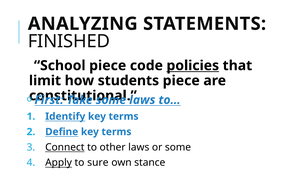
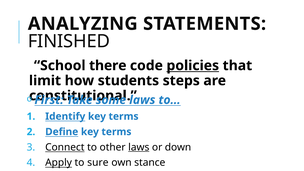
School piece: piece -> there (108, 66)
students piece: piece -> steps (181, 81)
laws underline: none -> present (139, 147)
or some: some -> down (178, 147)
